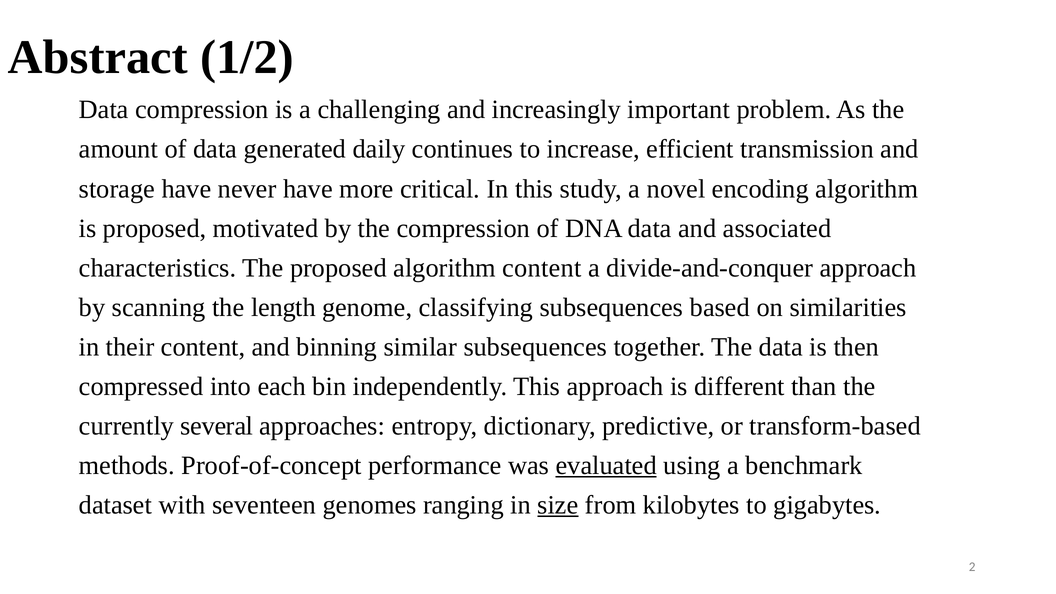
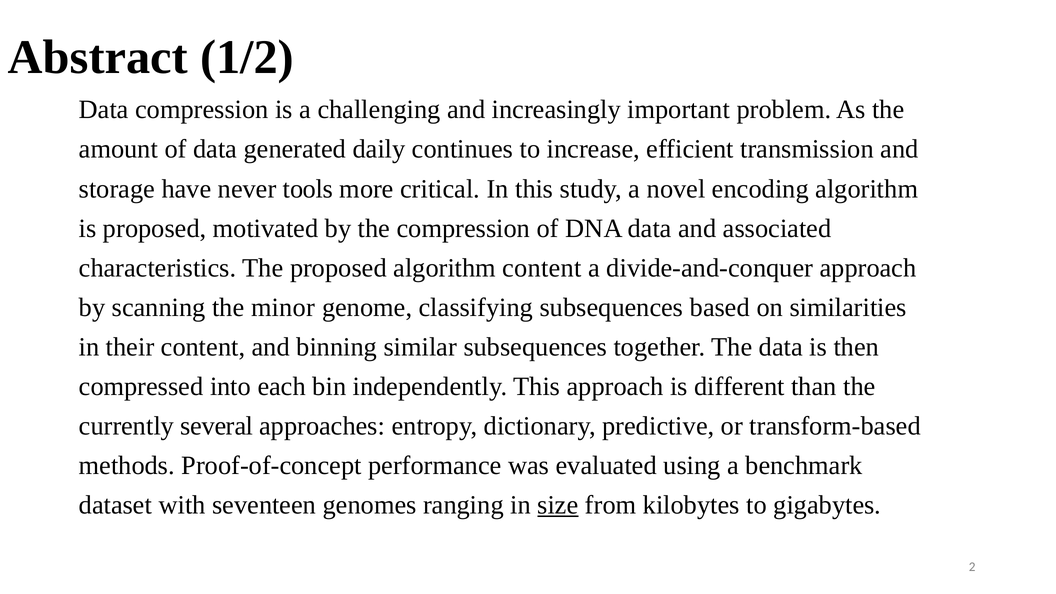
never have: have -> tools (308, 189)
length: length -> minor (283, 307)
evaluated underline: present -> none (606, 465)
